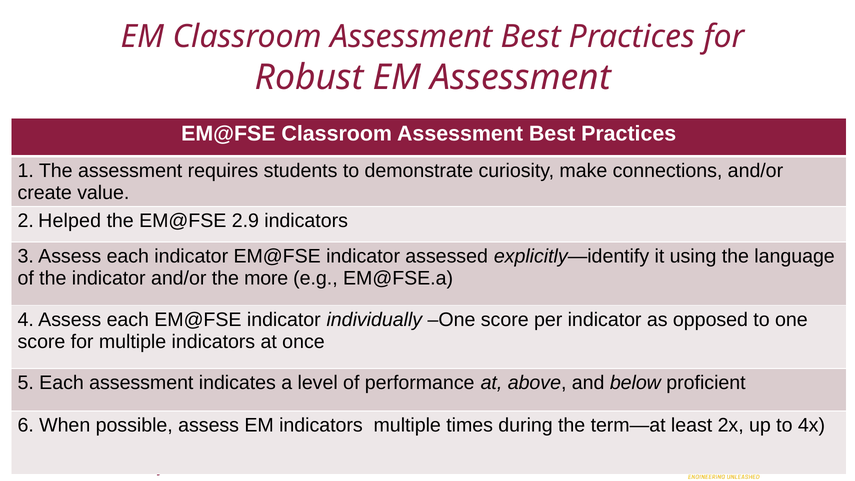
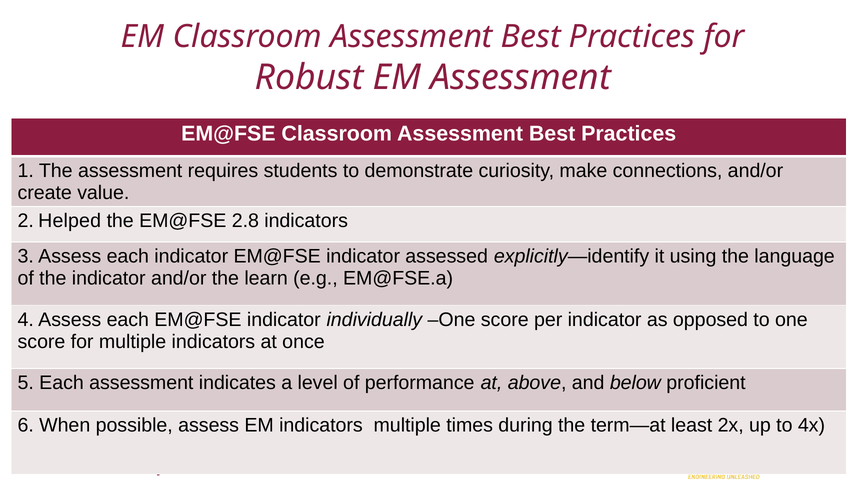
2.9: 2.9 -> 2.8 (245, 221)
more: more -> learn (266, 278)
